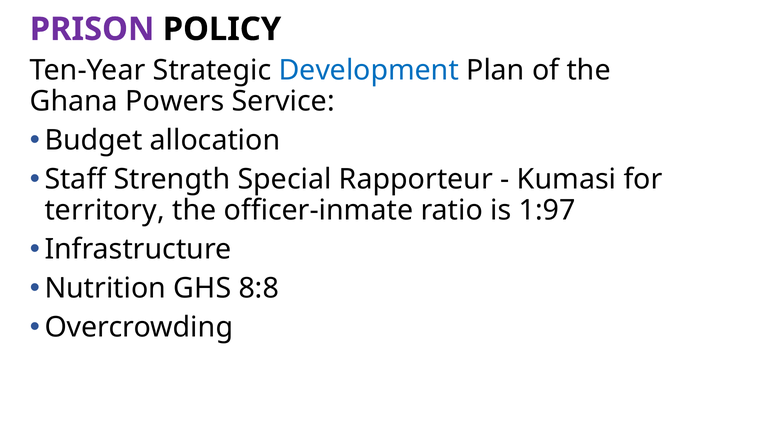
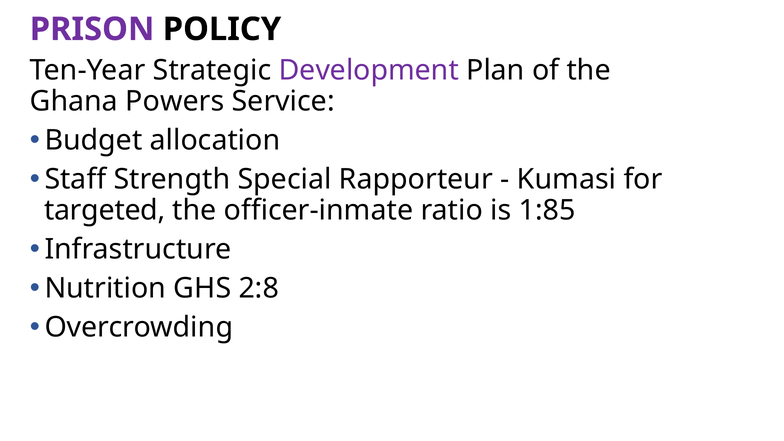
Development colour: blue -> purple (369, 71)
territory: territory -> targeted (105, 210)
1:97: 1:97 -> 1:85 (547, 210)
8:8: 8:8 -> 2:8 (259, 288)
